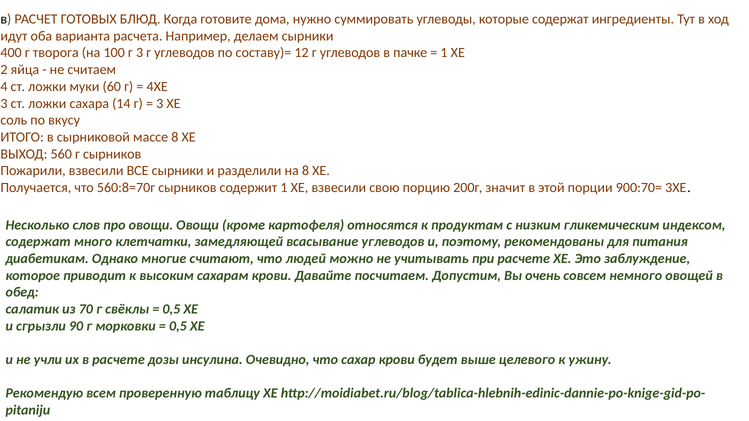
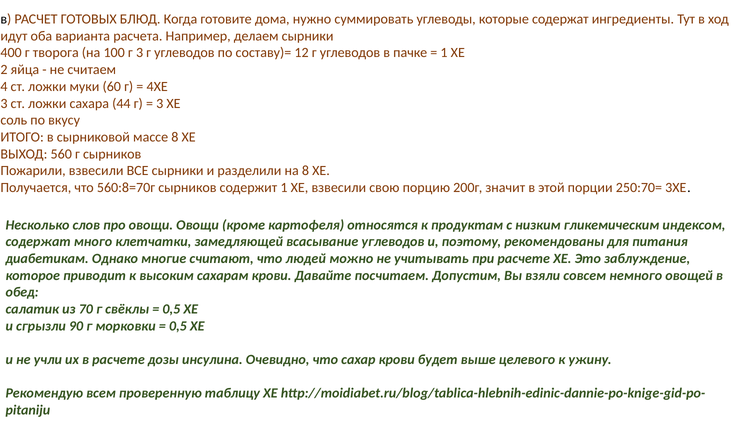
14: 14 -> 44 (121, 103)
900:70=: 900:70= -> 250:70= (639, 188)
очень: очень -> взяли (543, 276)
